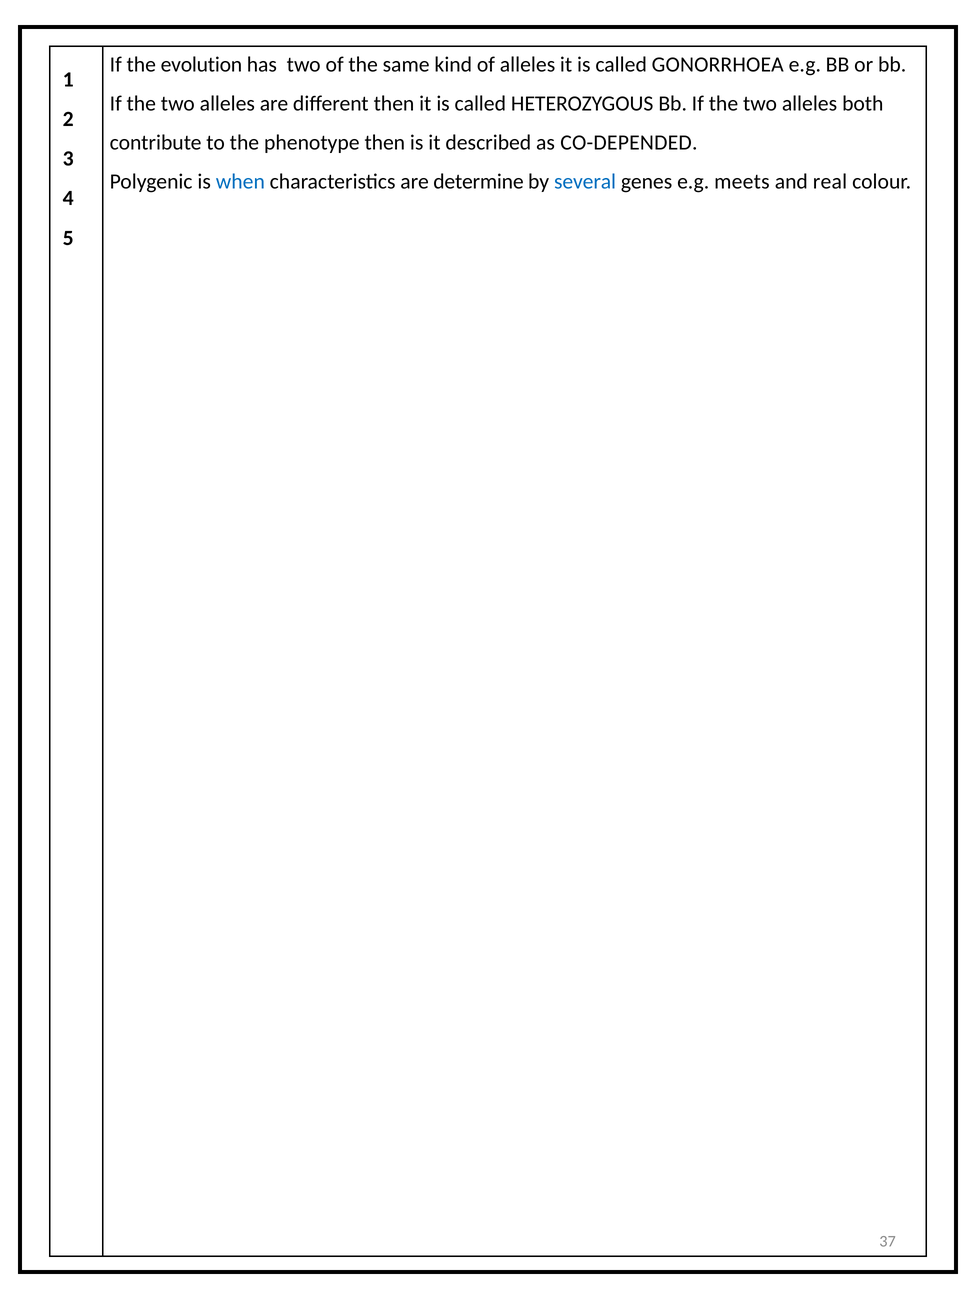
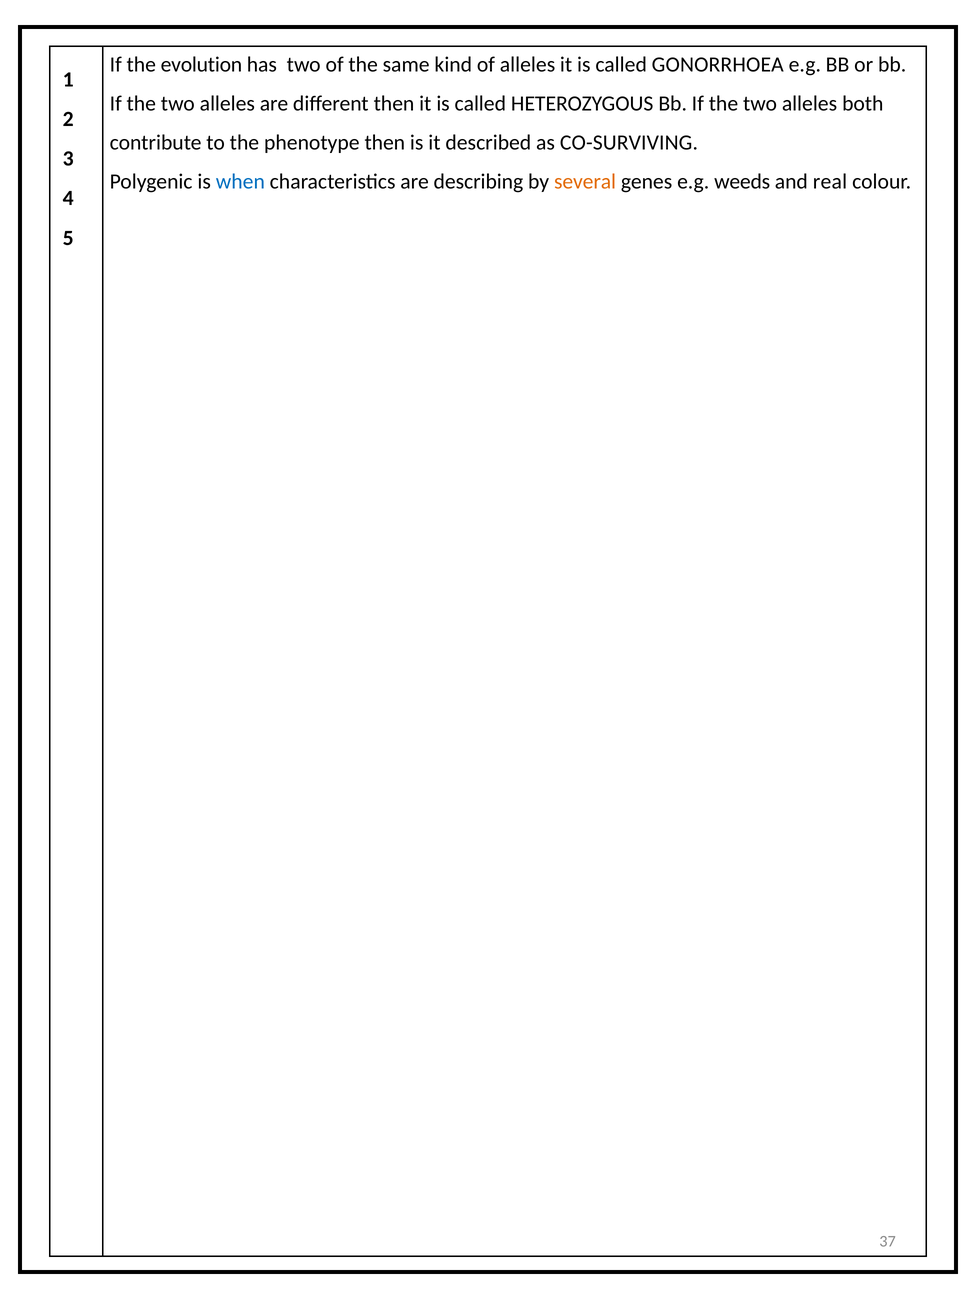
CO-DEPENDED: CO-DEPENDED -> CO-SURVIVING (629, 143)
determine: determine -> describing (478, 182)
several colour: blue -> orange (585, 182)
meets: meets -> weeds (742, 182)
